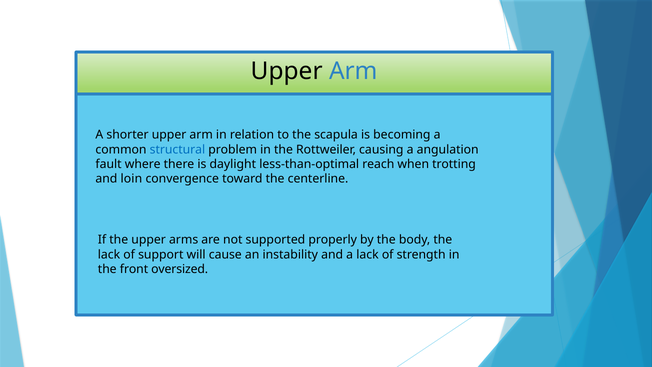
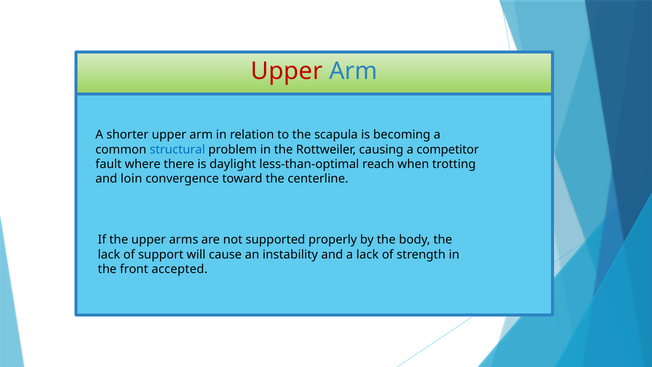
Upper colour: black -> red (287, 71)
angulation: angulation -> competitor (448, 149)
oversized: oversized -> accepted (180, 269)
